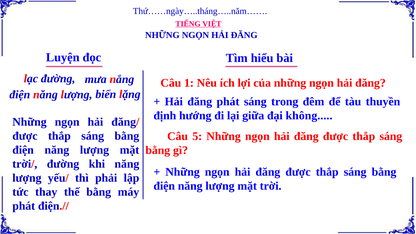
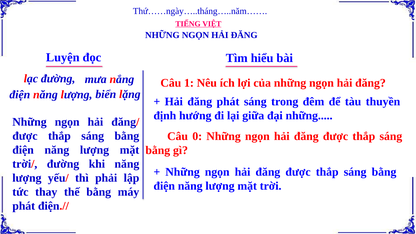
đại không: không -> những (309, 115)
5: 5 -> 0 (197, 136)
